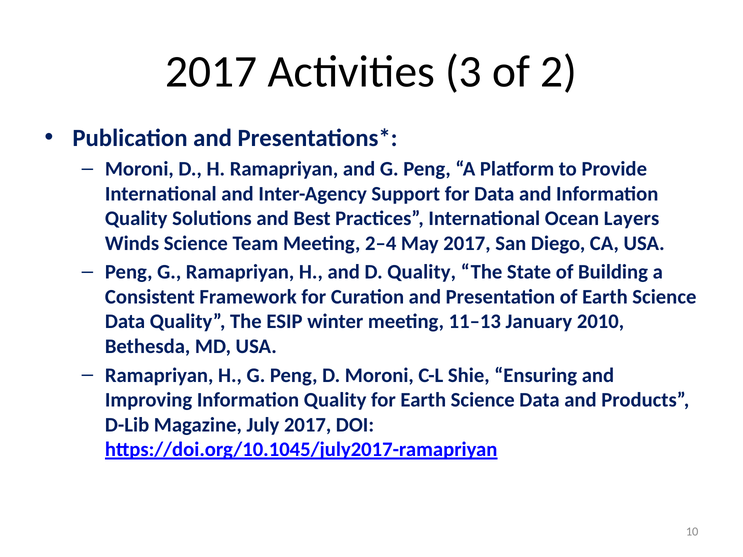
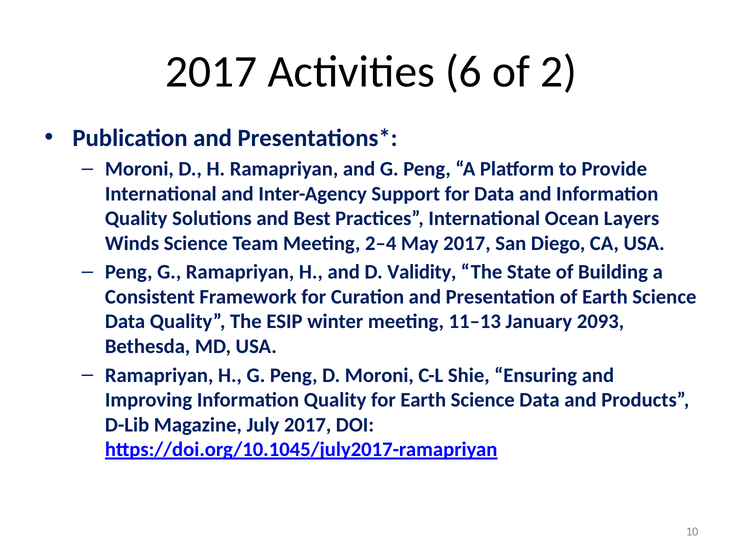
3: 3 -> 6 (463, 72)
D Quality: Quality -> Validity (422, 272)
2010: 2010 -> 2093 (601, 322)
